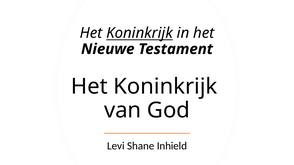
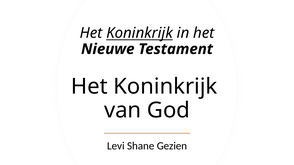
Inhield: Inhield -> Gezien (172, 146)
